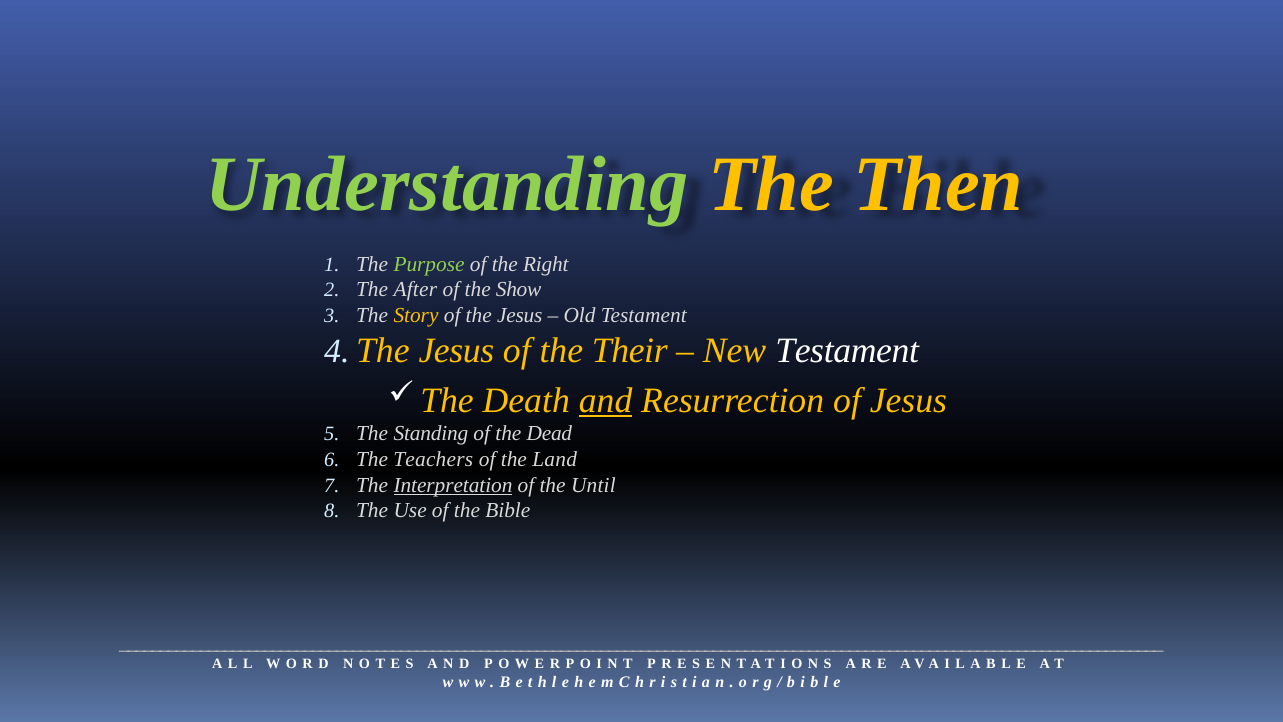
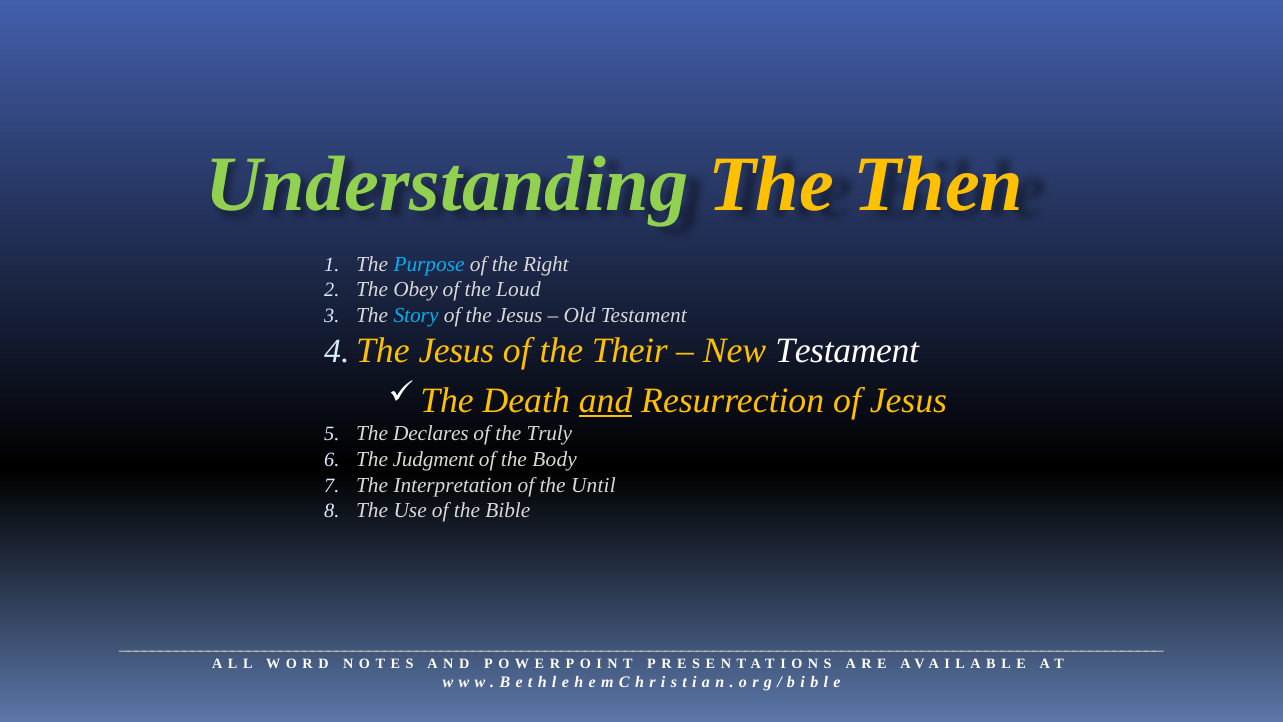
Purpose colour: light green -> light blue (429, 264)
After: After -> Obey (416, 290)
Show: Show -> Loud (518, 290)
Story colour: yellow -> light blue (416, 315)
Standing: Standing -> Declares (431, 434)
Dead: Dead -> Truly (549, 434)
Teachers: Teachers -> Judgment (433, 459)
Land: Land -> Body (555, 459)
Interpretation underline: present -> none (453, 485)
